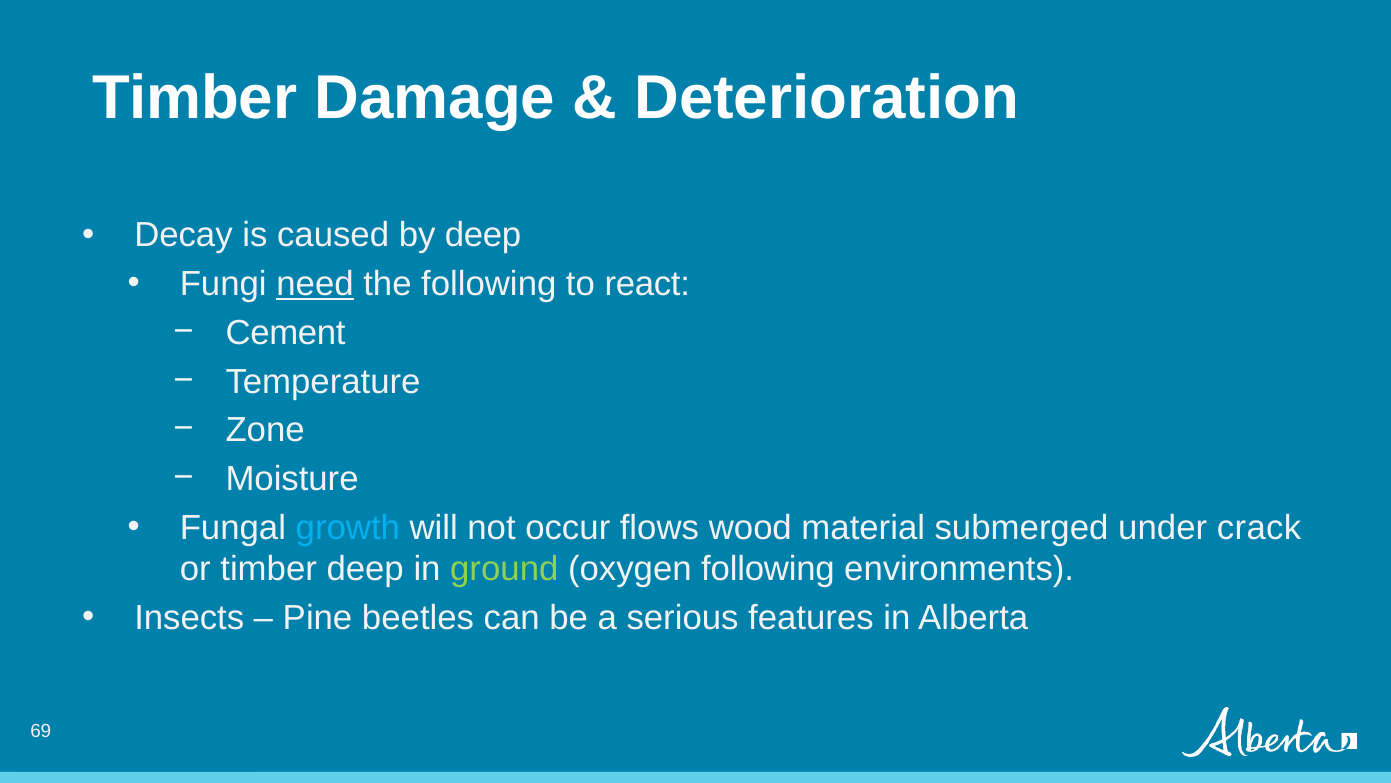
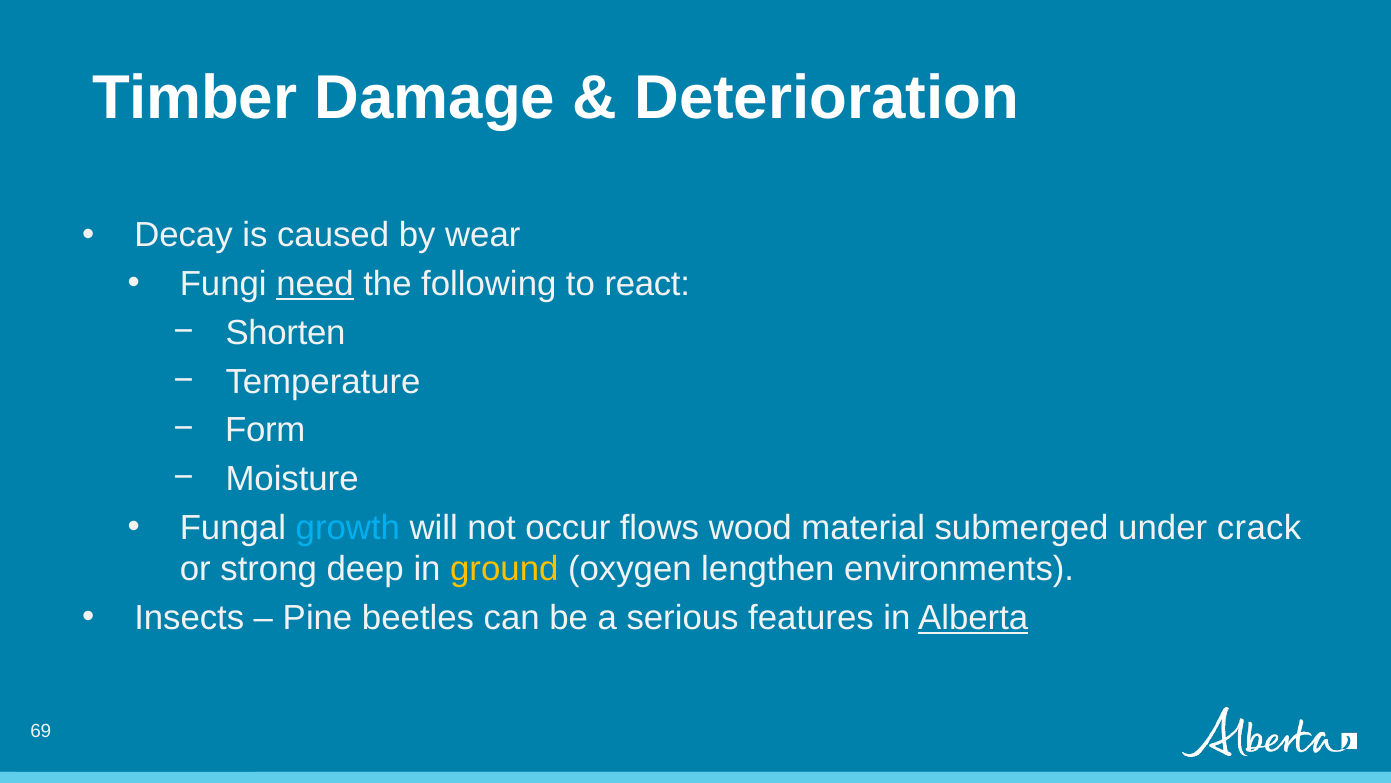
by deep: deep -> wear (483, 235)
Cement: Cement -> Shorten (285, 333)
Zone: Zone -> Form (265, 430)
or timber: timber -> strong (269, 569)
ground colour: light green -> yellow (504, 569)
oxygen following: following -> lengthen (768, 569)
Alberta underline: none -> present (973, 618)
